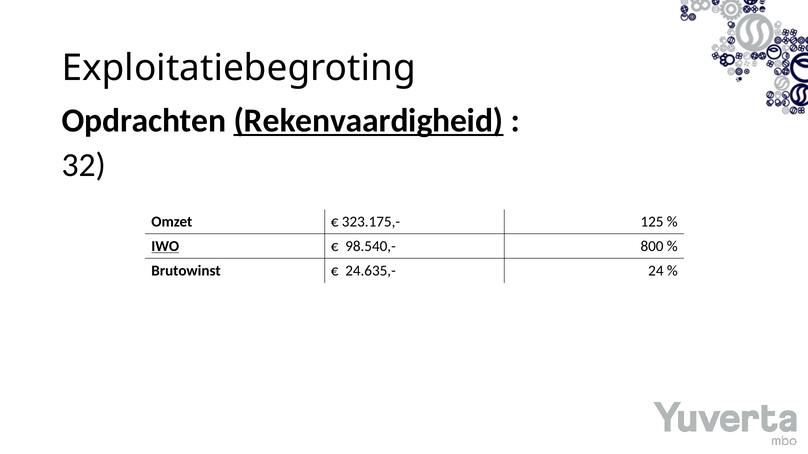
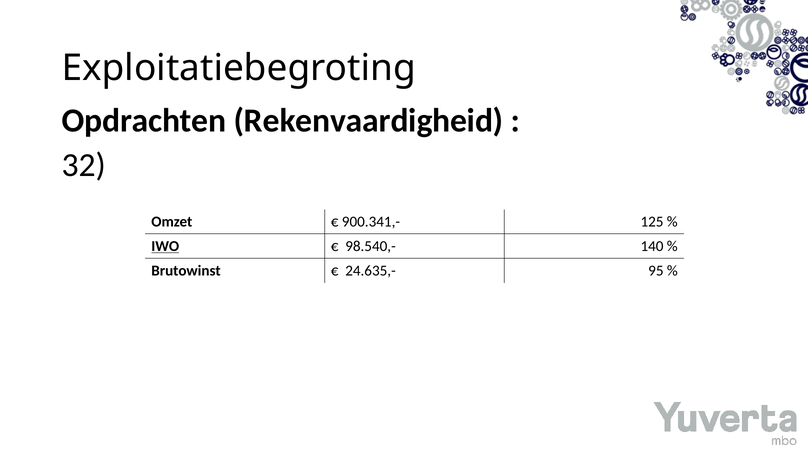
Rekenvaardigheid underline: present -> none (369, 121)
323.175,-: 323.175,- -> 900.341,- (371, 222)
800: 800 -> 140 (652, 247)
24: 24 -> 95 (656, 271)
